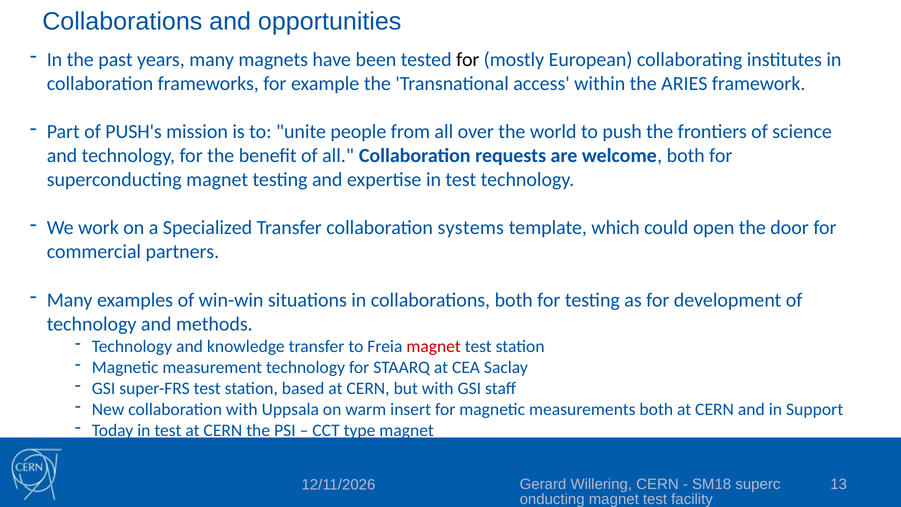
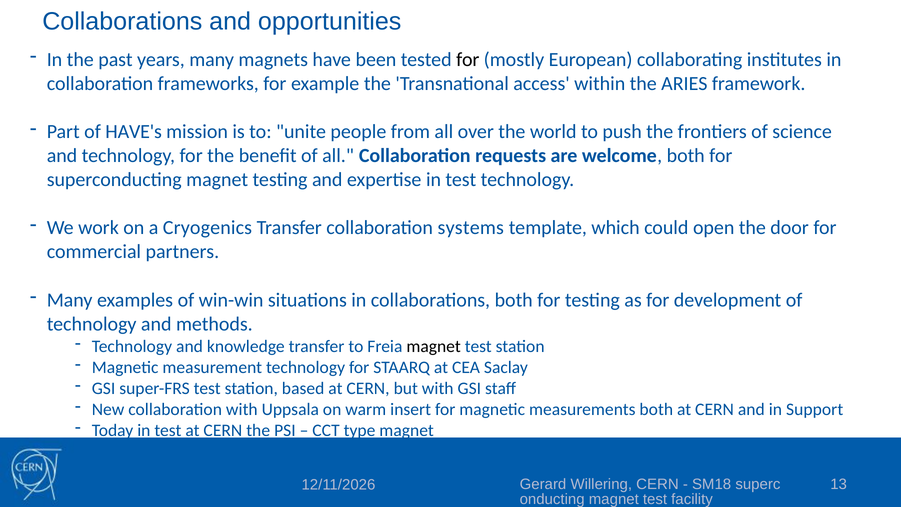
PUSH's: PUSH's -> HAVE's (134, 132)
Specialized: Specialized -> Cryogenics (207, 228)
magnet colour: red -> black (434, 346)
